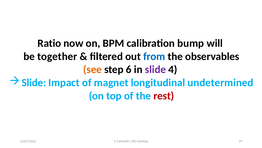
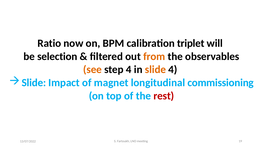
bump: bump -> triplet (191, 43)
together: together -> selection (57, 56)
from colour: blue -> orange (154, 56)
step 6: 6 -> 4 (129, 69)
slide colour: purple -> orange (155, 69)
undetermined: undetermined -> commissioning (221, 82)
